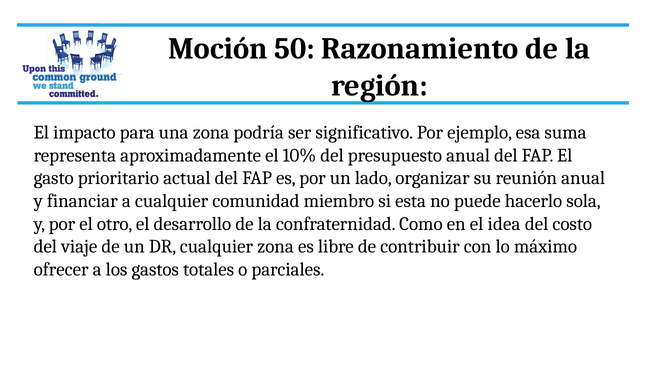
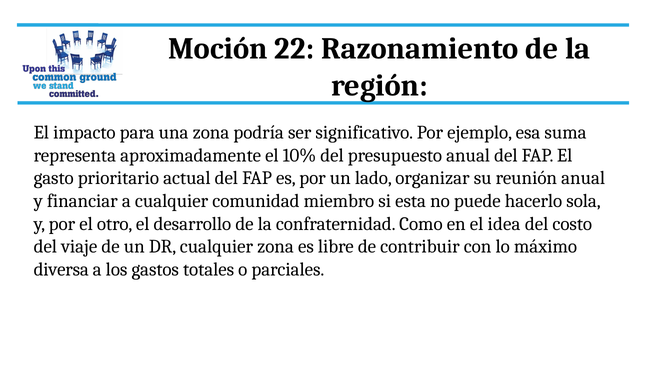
50: 50 -> 22 (294, 49)
ofrecer: ofrecer -> diversa (61, 269)
